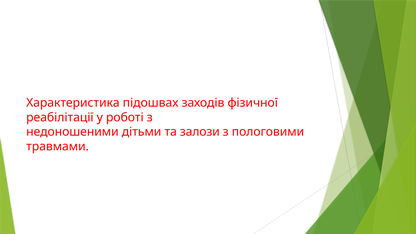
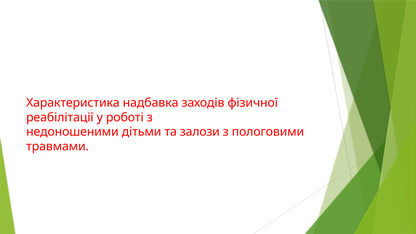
підошвах: підошвах -> надбавка (151, 103)
